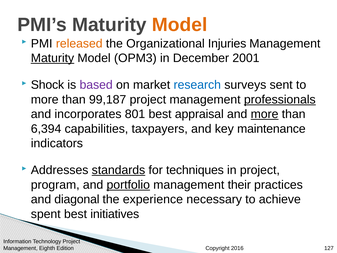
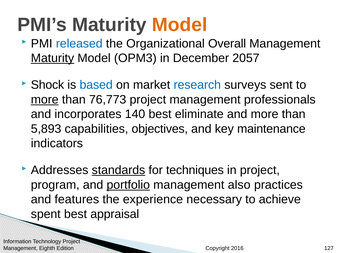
released colour: orange -> blue (79, 44)
Injuries: Injuries -> Overall (227, 44)
2001: 2001 -> 2057 (246, 58)
based colour: purple -> blue (96, 85)
more underline: none -> present (45, 99)
99,187: 99,187 -> 76,773 (108, 99)
professionals underline: present -> none (280, 99)
801: 801 -> 140 (135, 114)
appraisal: appraisal -> eliminate (199, 114)
more underline: present -> none (265, 114)
6,394: 6,394 -> 5,893 (46, 129)
taxpayers: taxpayers -> objectives (160, 129)
their: their -> also (239, 185)
diagonal: diagonal -> features (77, 199)
initiatives: initiatives -> appraisal (115, 214)
